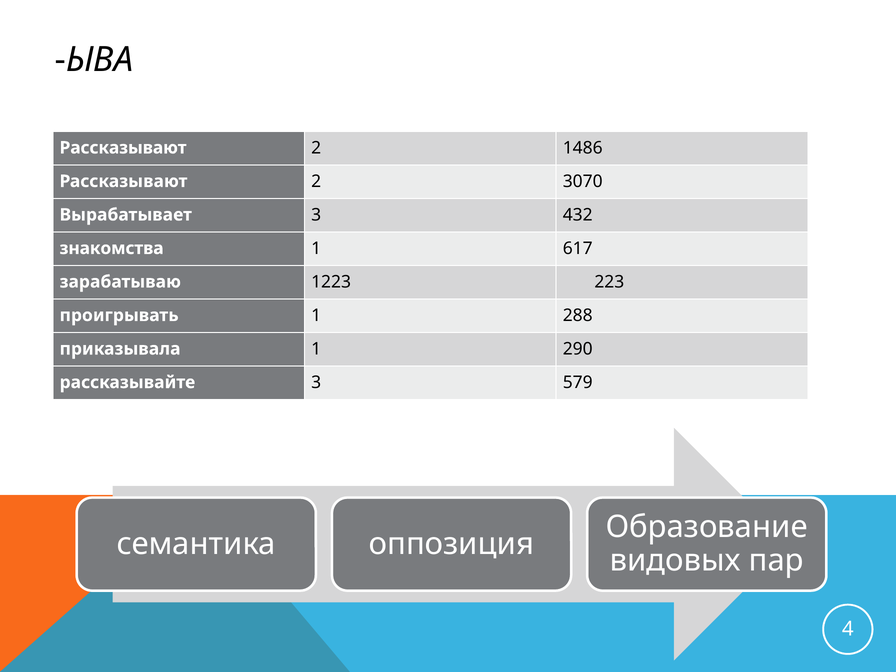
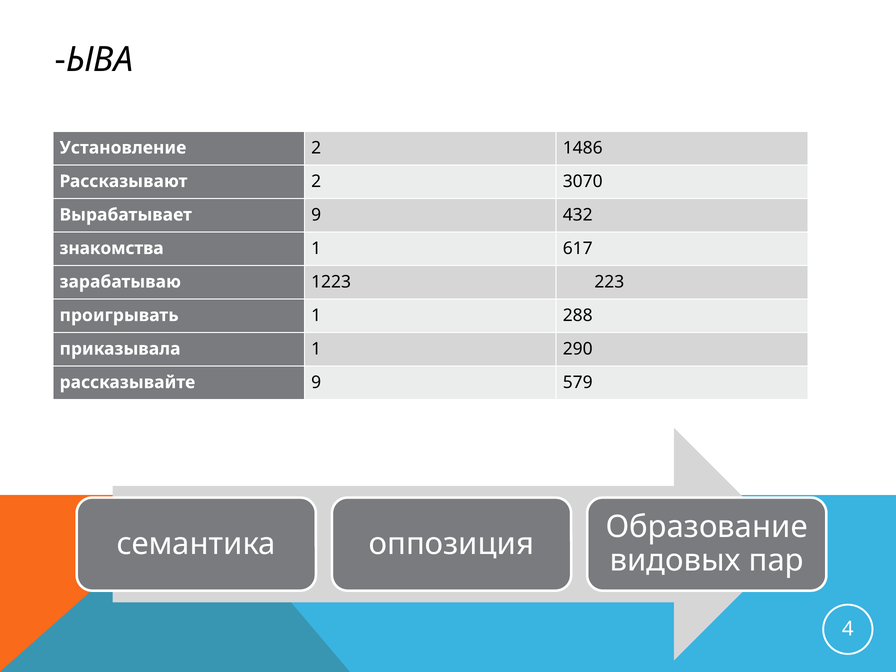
Рассказывают: Рассказывают -> Установление (123, 148)
Вырабатывает 3: 3 -> 9 (316, 215)
рассказывайте 3: 3 -> 9 (316, 382)
